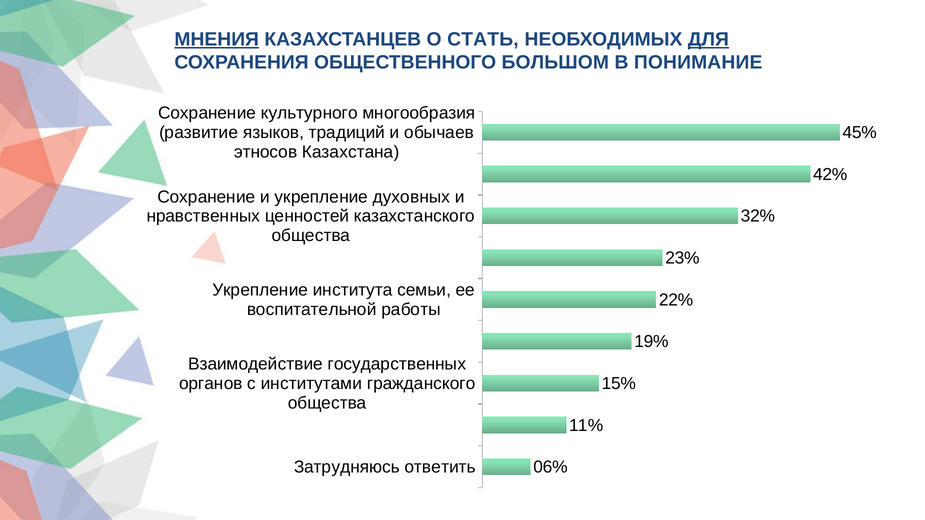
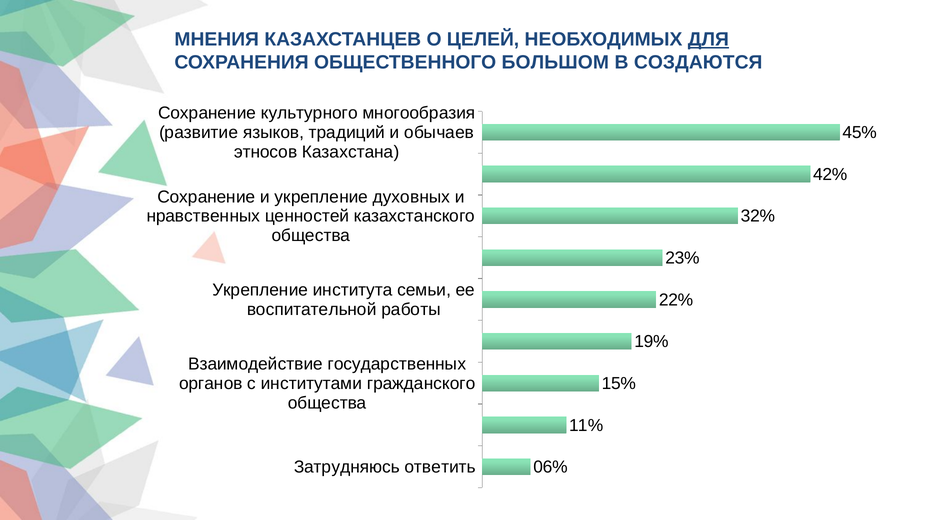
МНЕНИЯ underline: present -> none (217, 39)
СТАТЬ: СТАТЬ -> ЦЕЛЕЙ (483, 39)
ПОНИМАНИЕ: ПОНИМАНИЕ -> СОЗДАЮТСЯ (698, 63)
